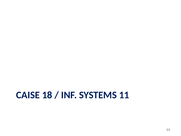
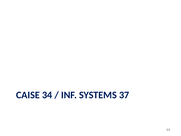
18: 18 -> 34 (47, 95)
11: 11 -> 37 (124, 95)
